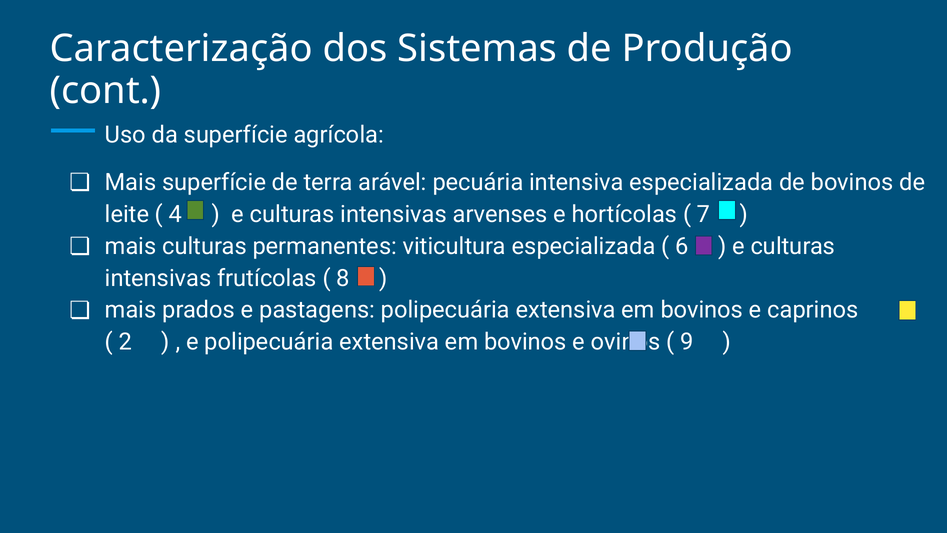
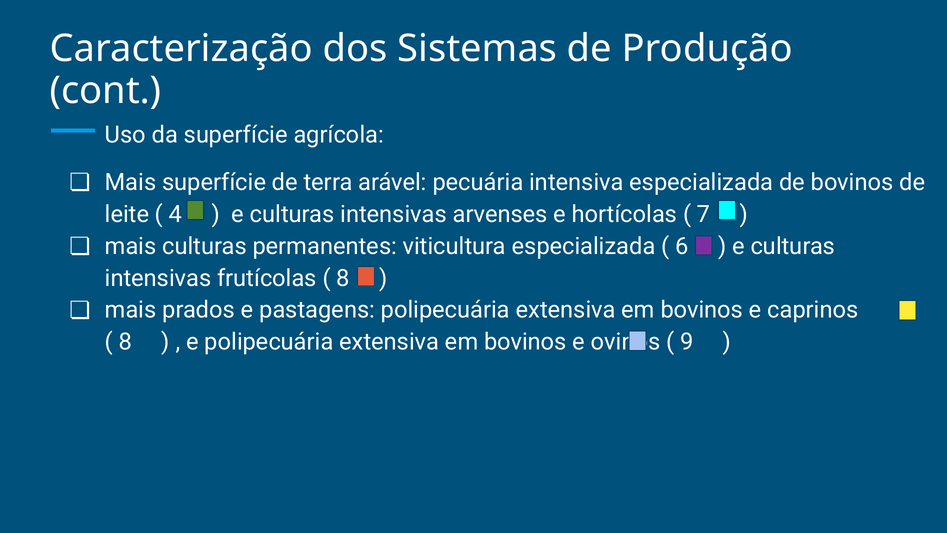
2: 2 -> 8 (125, 342)
